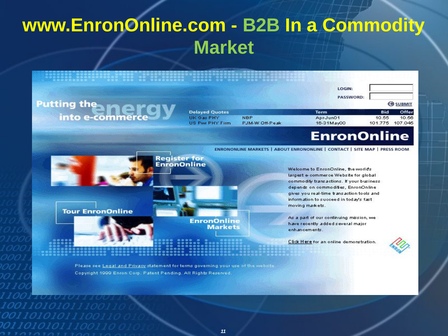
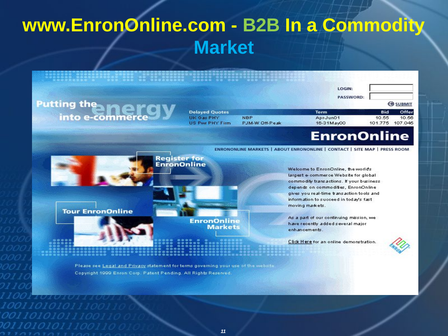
Market colour: light green -> light blue (224, 48)
